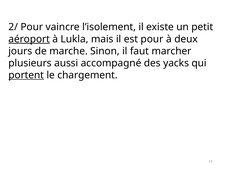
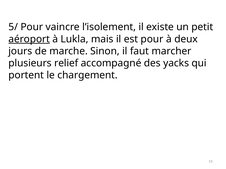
2/: 2/ -> 5/ (13, 27)
aussi: aussi -> relief (66, 63)
portent underline: present -> none (26, 75)
